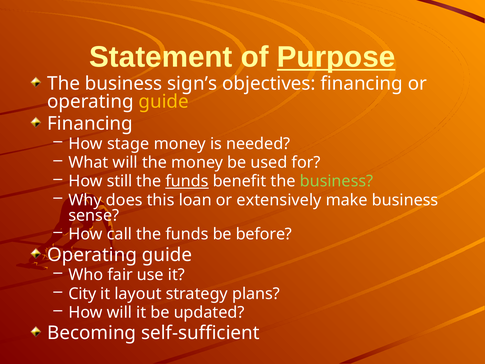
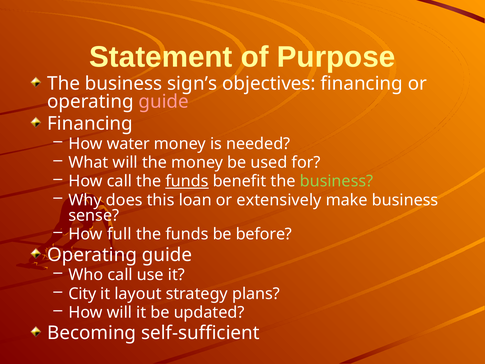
Purpose underline: present -> none (336, 57)
guide colour: yellow -> pink (164, 102)
stage: stage -> water (128, 144)
How still: still -> call (119, 181)
call: call -> full (119, 234)
Who fair: fair -> call (120, 275)
